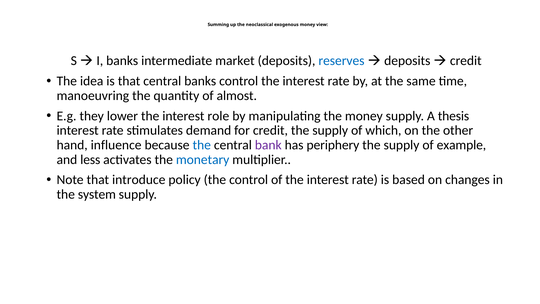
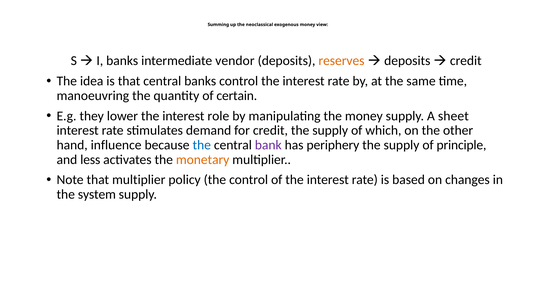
market: market -> vendor (235, 61)
reserves colour: blue -> orange (341, 61)
almost: almost -> certain (237, 96)
thesis: thesis -> sheet (453, 116)
example: example -> principle (461, 145)
monetary colour: blue -> orange (203, 160)
that introduce: introduce -> multiplier (139, 180)
